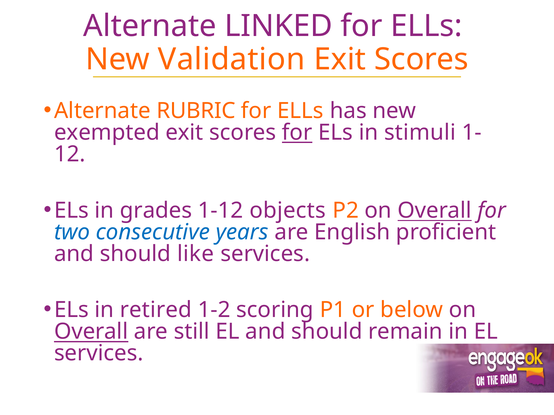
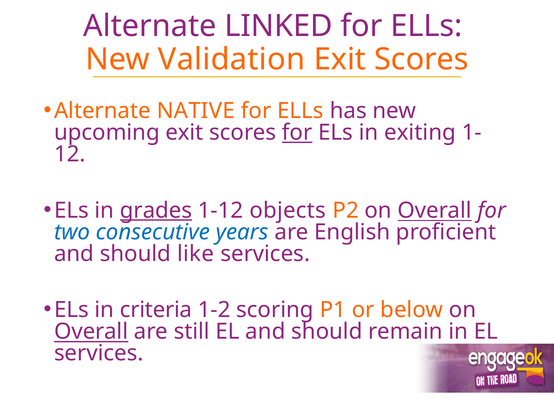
RUBRIC: RUBRIC -> NATIVE (196, 111)
exempted: exempted -> upcoming (107, 133)
stimuli: stimuli -> exiting (420, 133)
grades underline: none -> present (156, 211)
retired: retired -> criteria (156, 310)
